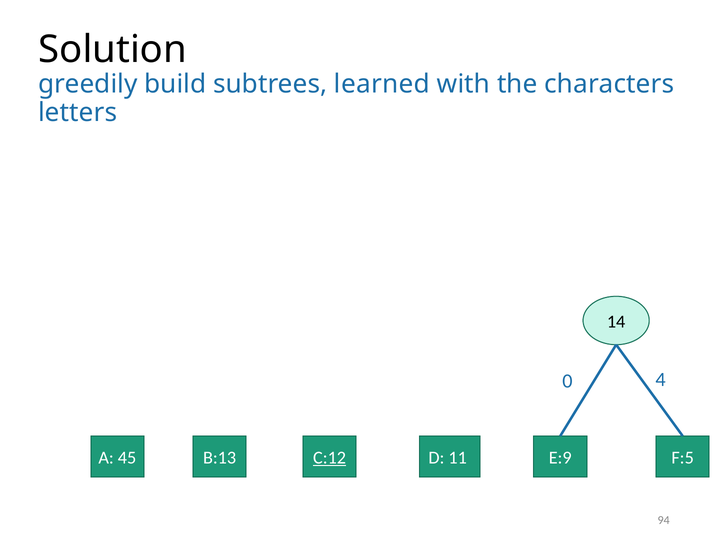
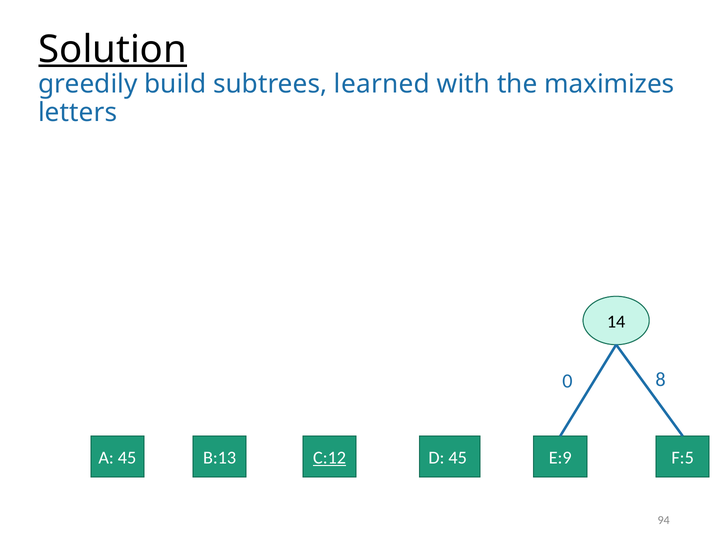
Solution underline: none -> present (113, 49)
characters: characters -> maximizes (609, 84)
4: 4 -> 8 (660, 380)
D 11: 11 -> 45 (458, 458)
